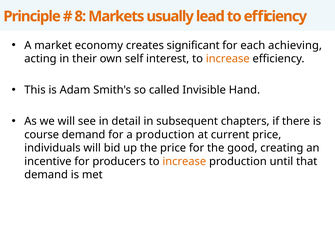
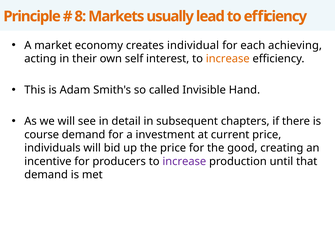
significant: significant -> individual (193, 45)
a production: production -> investment (165, 135)
increase colour: orange -> purple (184, 162)
